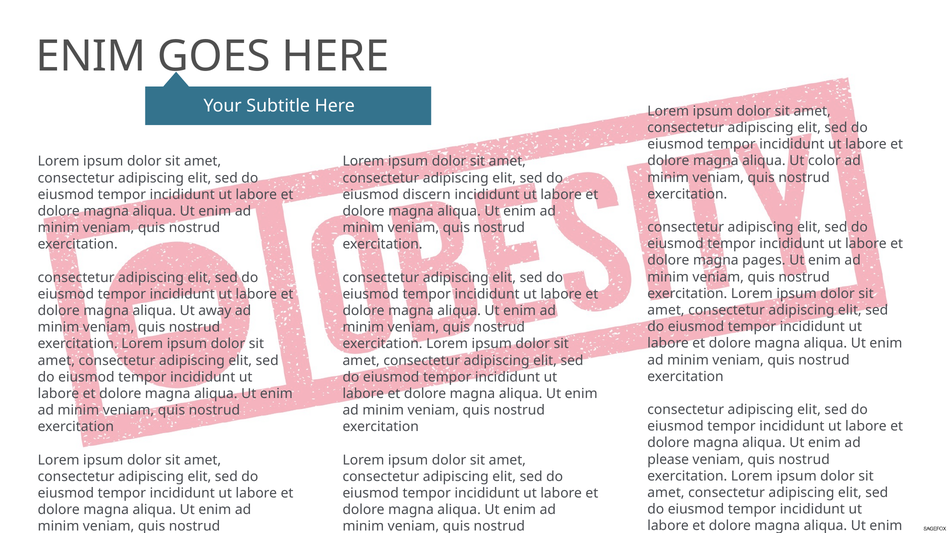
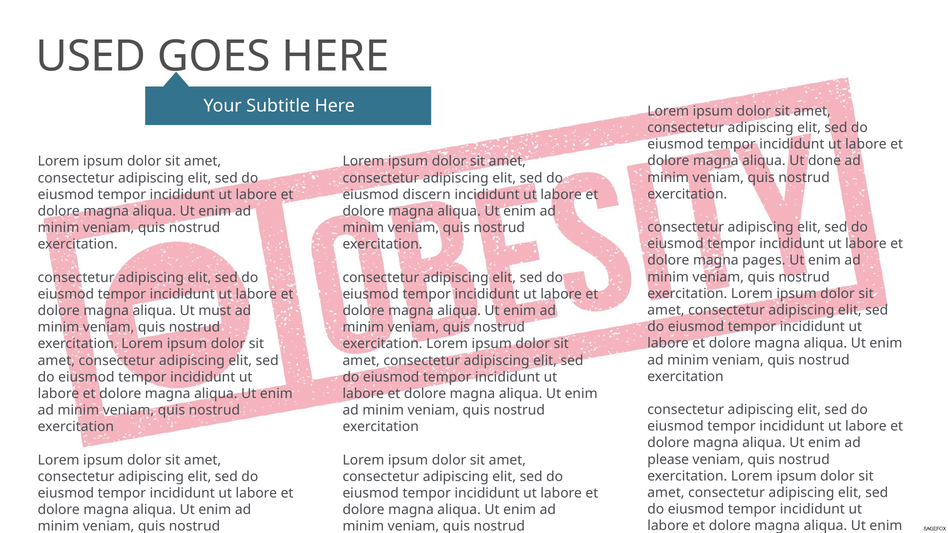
ENIM: ENIM -> USED (91, 56)
color: color -> done (824, 161)
away: away -> must (215, 311)
